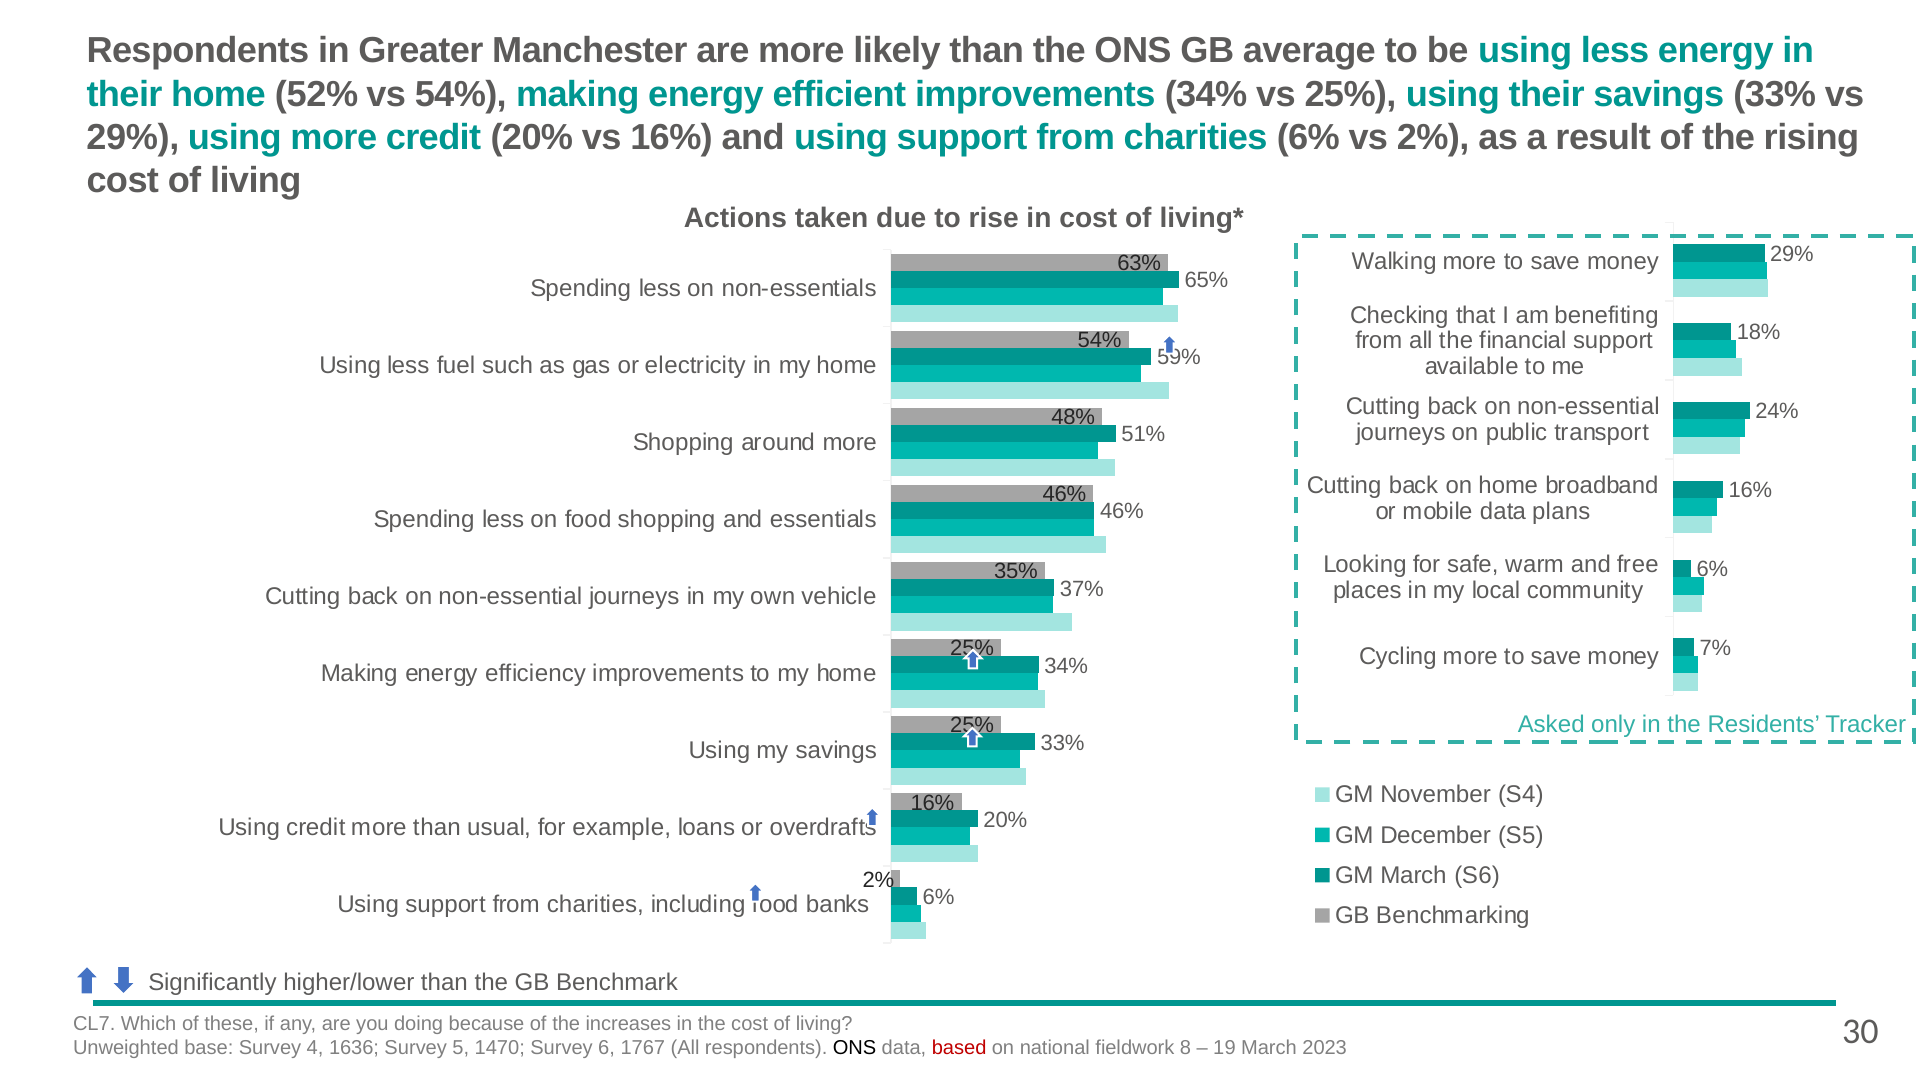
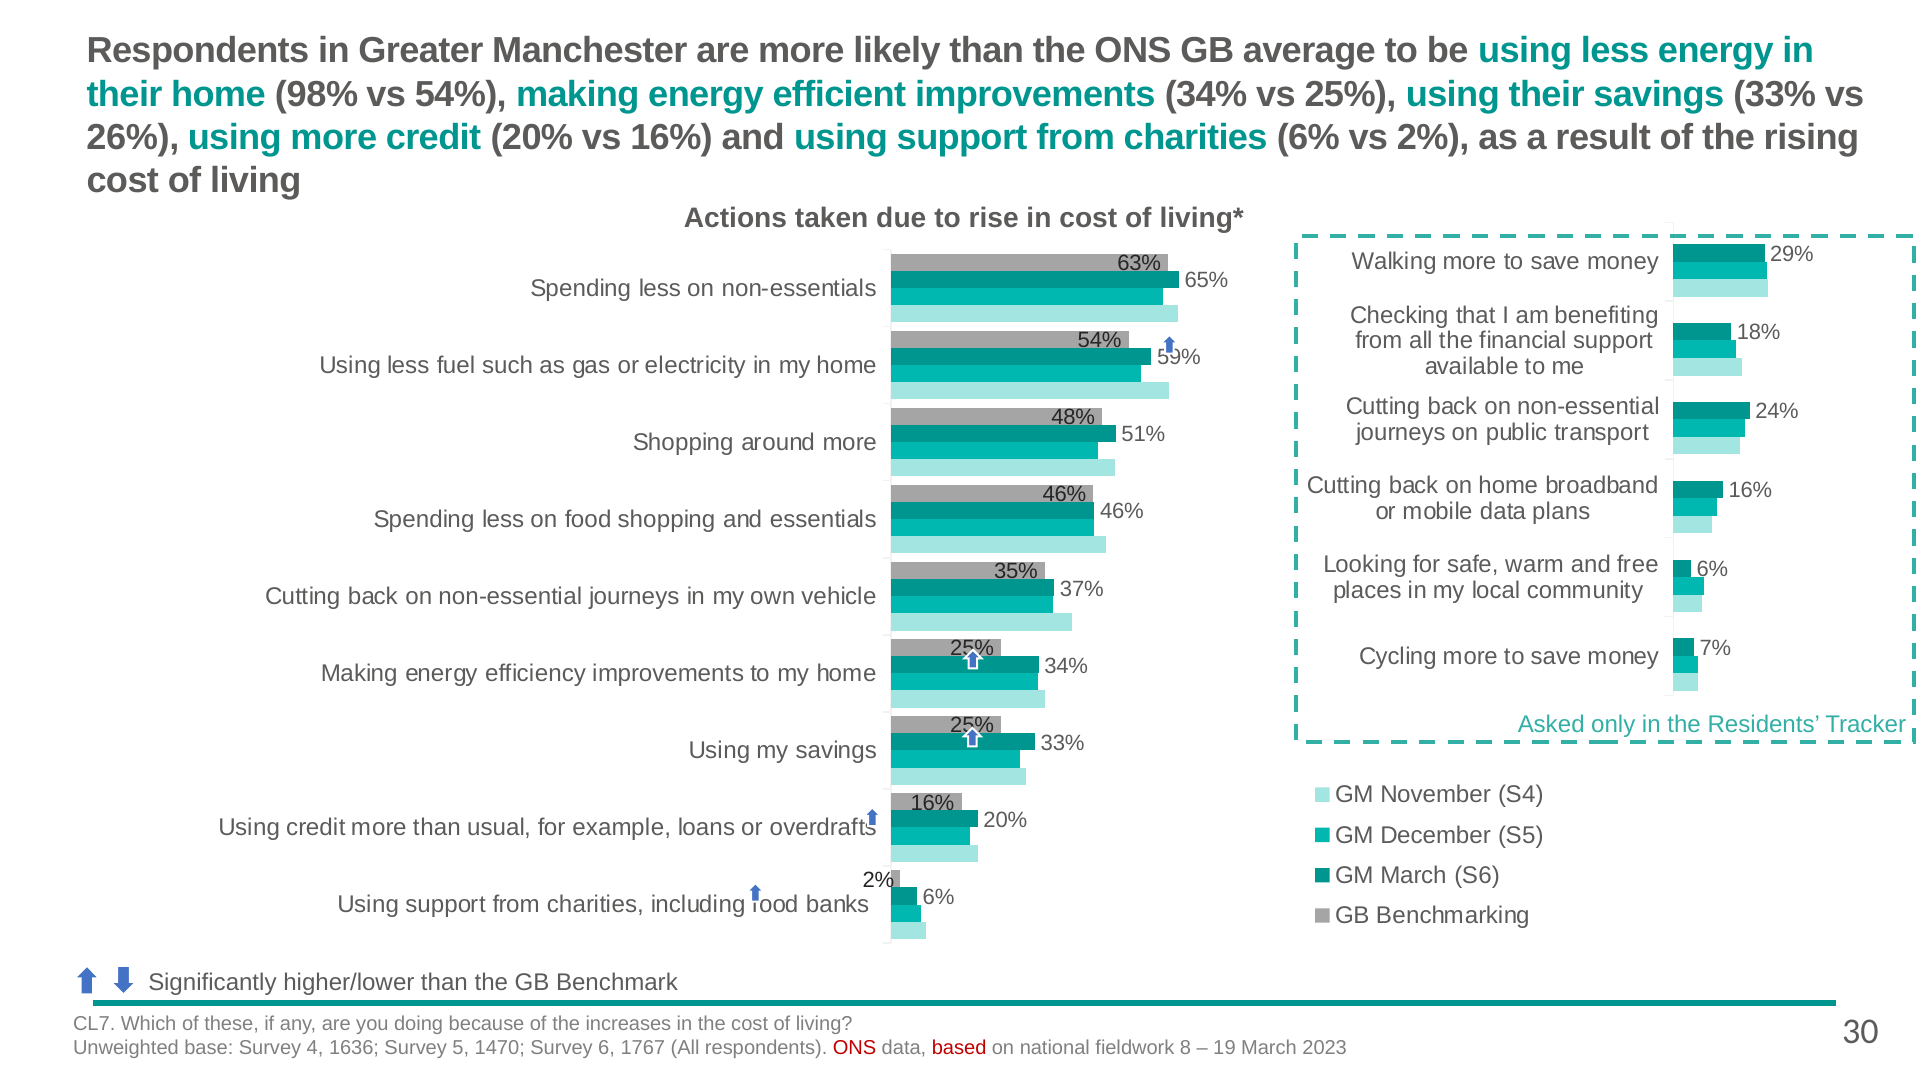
52%: 52% -> 98% (317, 94)
29%: 29% -> 26% (133, 138)
ONS colour: black -> red (855, 1048)
